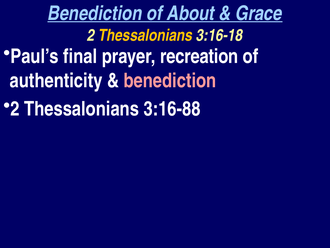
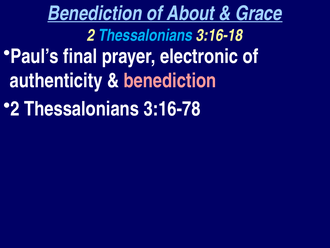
Thessalonians colour: yellow -> light blue (145, 35)
recreation: recreation -> electronic (199, 56)
3:16-88: 3:16-88 -> 3:16-78 (172, 109)
